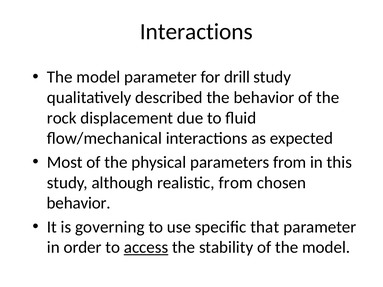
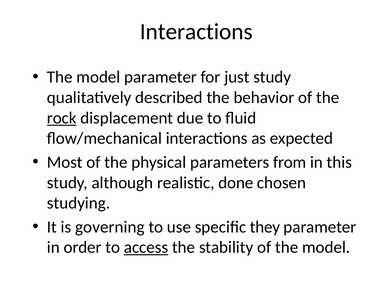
drill: drill -> just (237, 77)
rock underline: none -> present (62, 118)
realistic from: from -> done (236, 183)
behavior: behavior -> studying (79, 203)
that: that -> they (265, 227)
